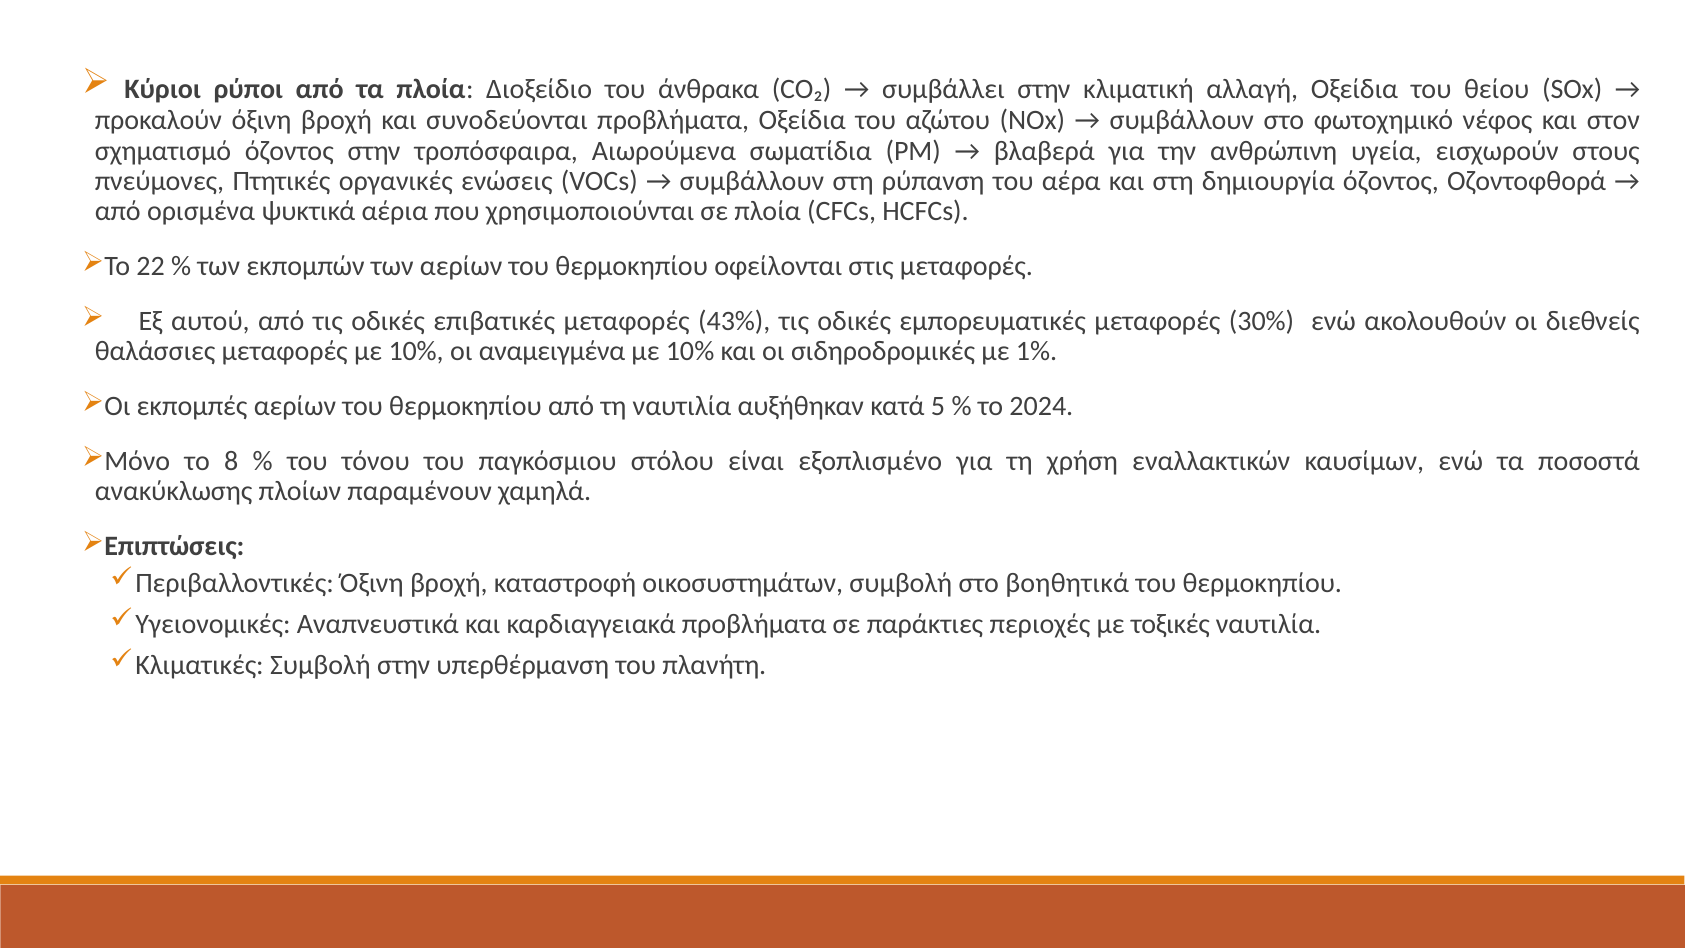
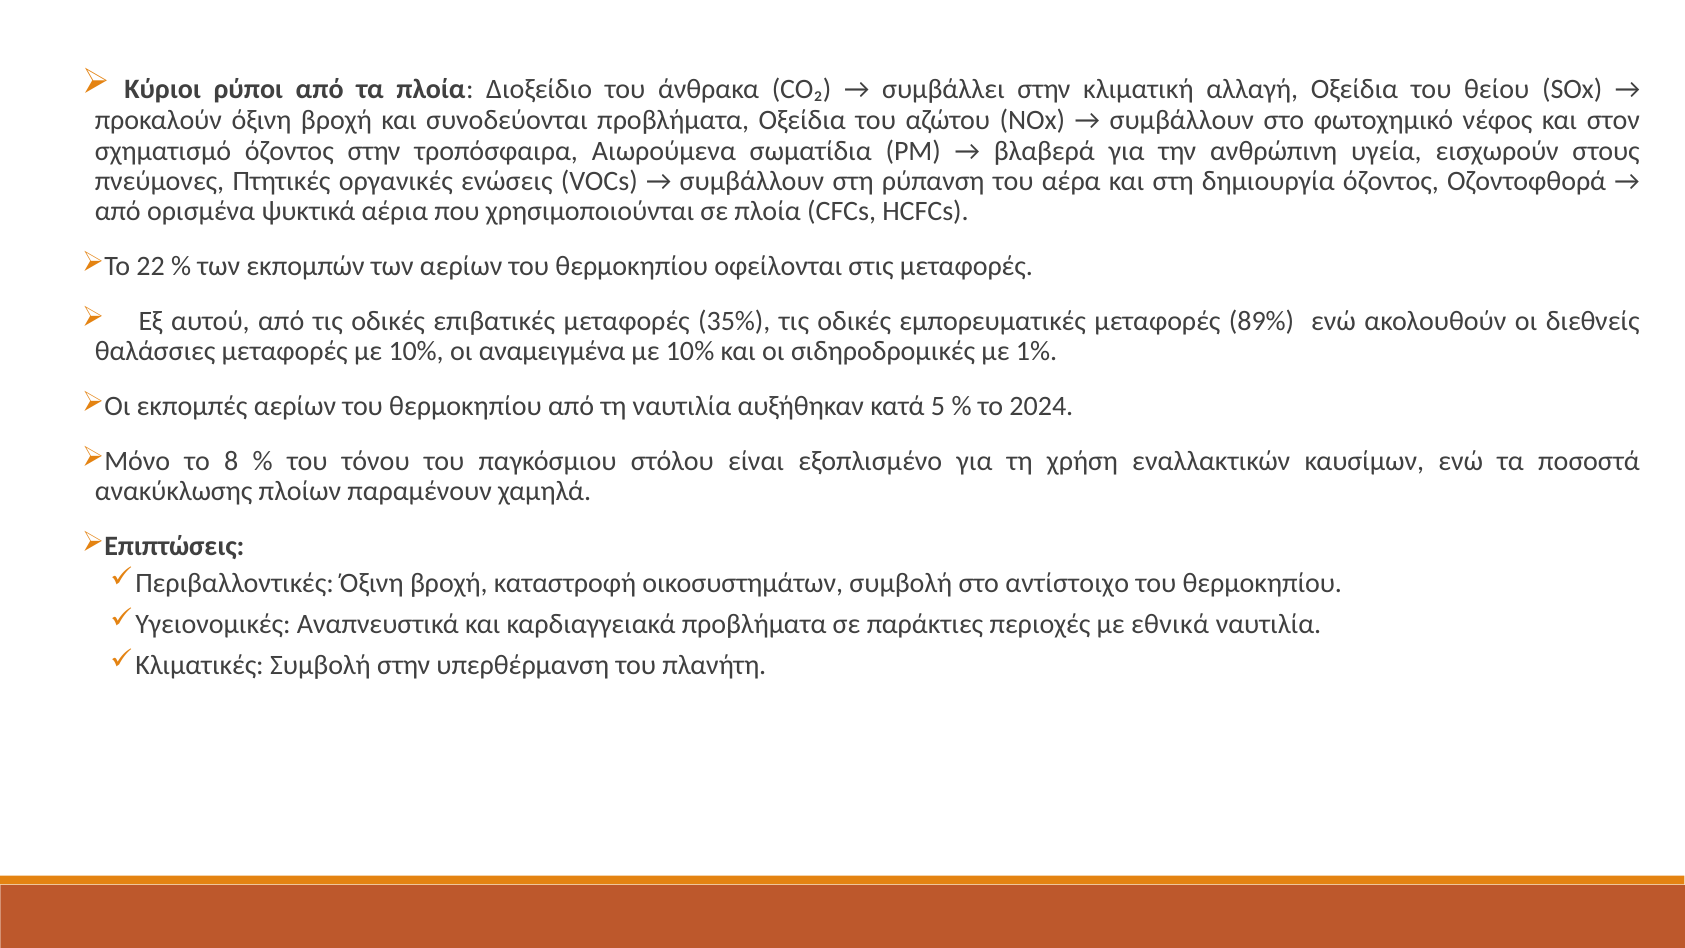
43%: 43% -> 35% (734, 321)
30%: 30% -> 89% (1262, 321)
βοηθητικά: βοηθητικά -> αντίστοιχο (1067, 583)
τοξικές: τοξικές -> εθνικά (1170, 624)
